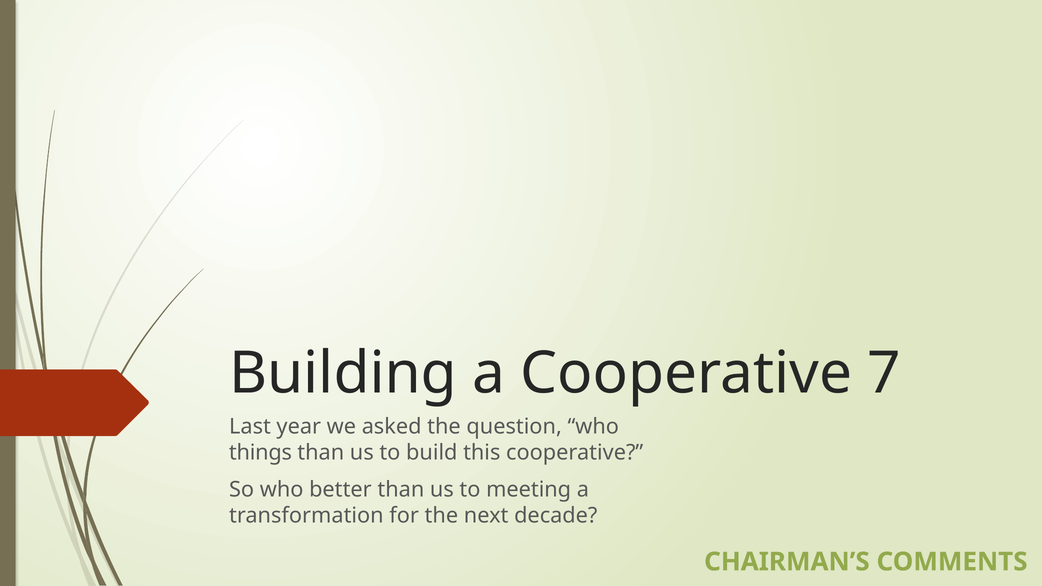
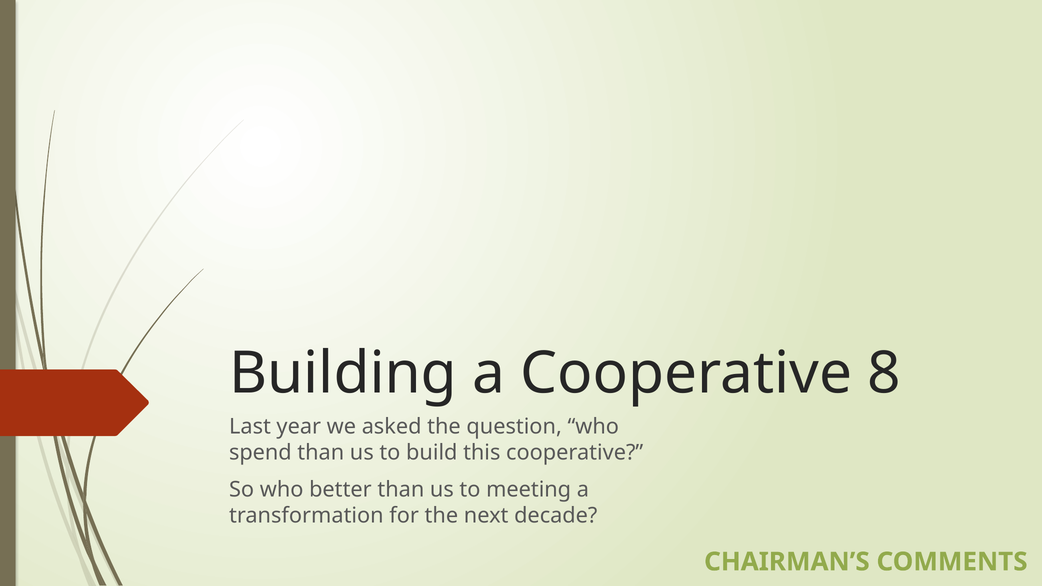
7: 7 -> 8 (884, 373)
things: things -> spend (260, 453)
